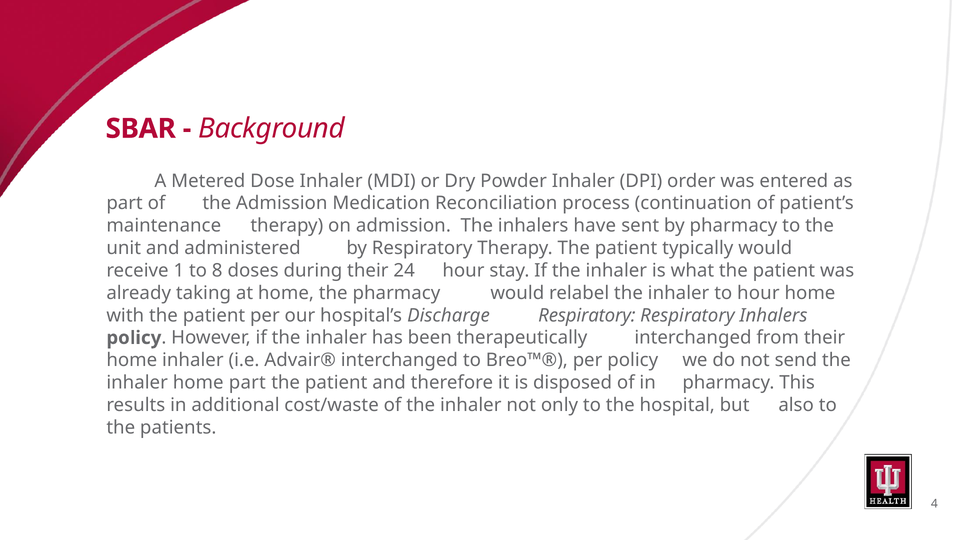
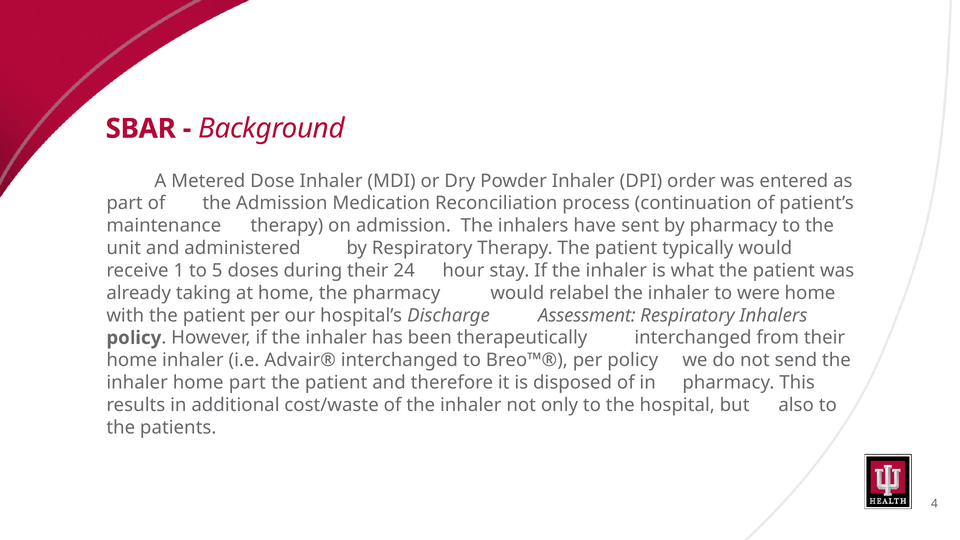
8: 8 -> 5 (217, 271)
to hour: hour -> were (759, 293)
Discharge Respiratory: Respiratory -> Assessment (587, 315)
